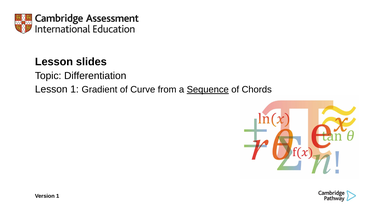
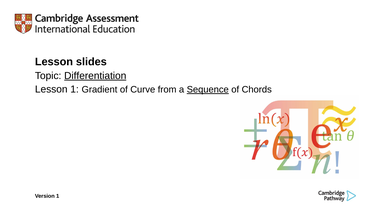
Differentiation underline: none -> present (95, 76)
